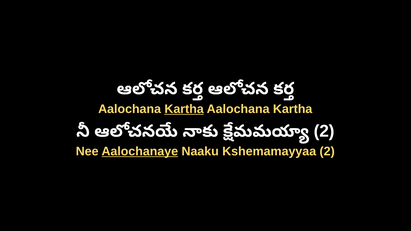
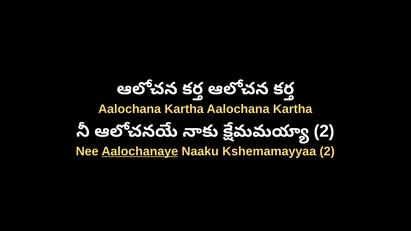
Kartha underline: present -> none (184, 109)
